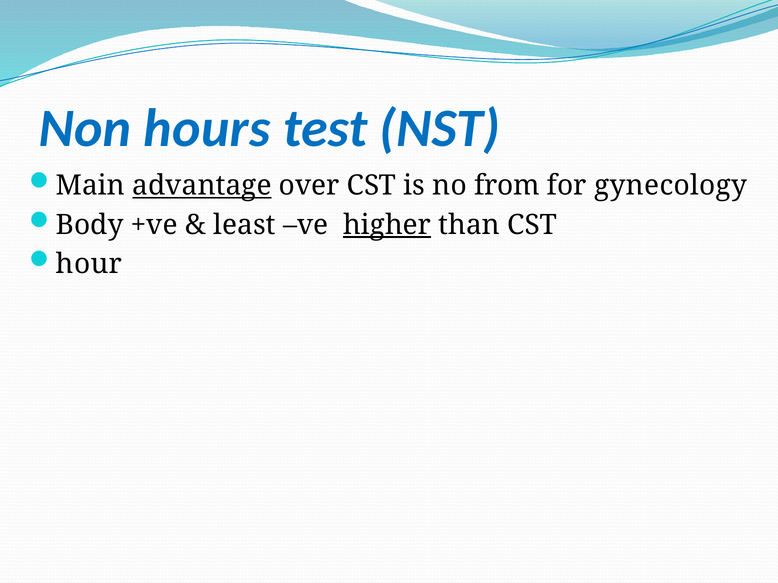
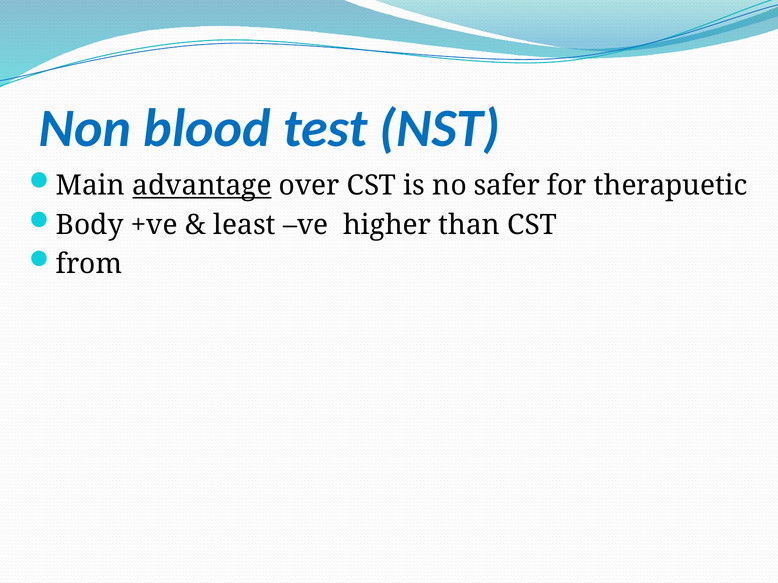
hours: hours -> blood (207, 128)
from: from -> safer (507, 186)
gynecology: gynecology -> therapuetic (671, 186)
higher underline: present -> none (387, 225)
hour: hour -> from (89, 264)
